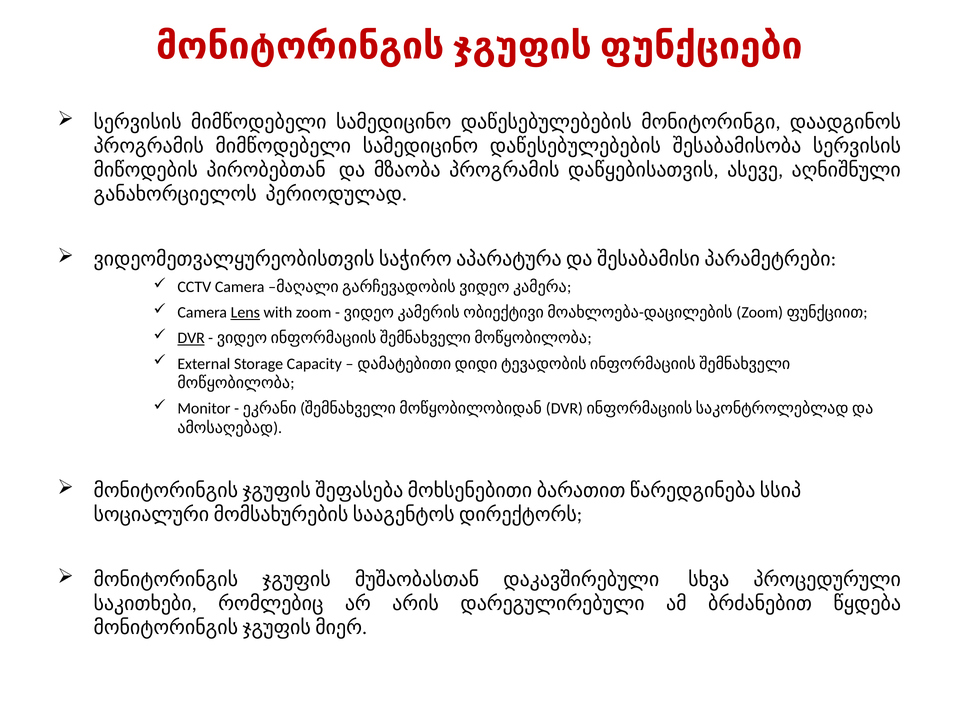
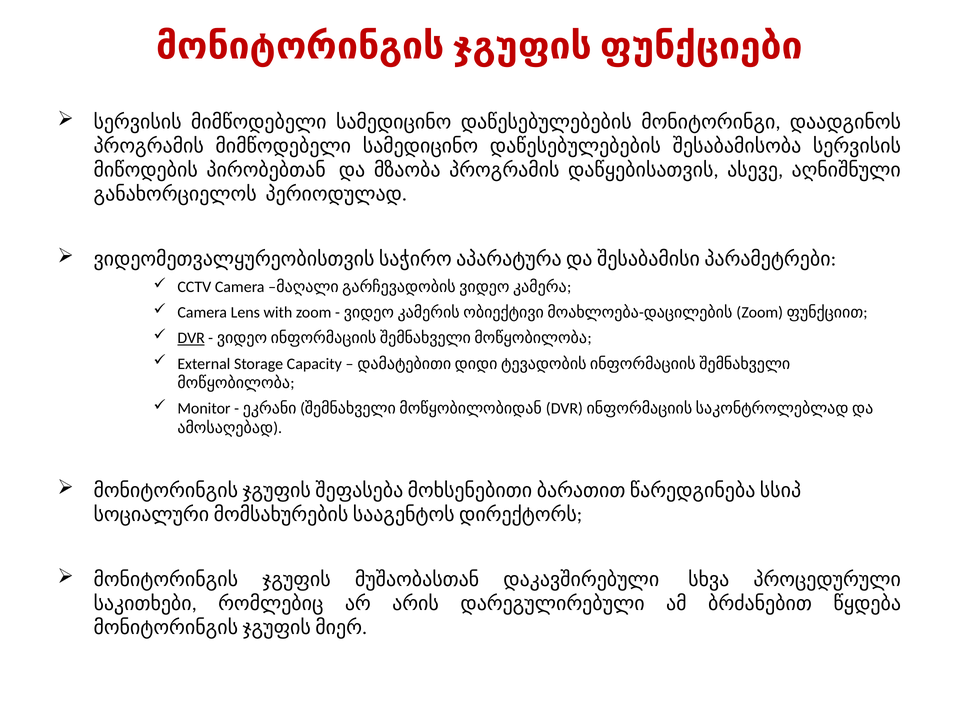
Lens underline: present -> none (245, 312)
